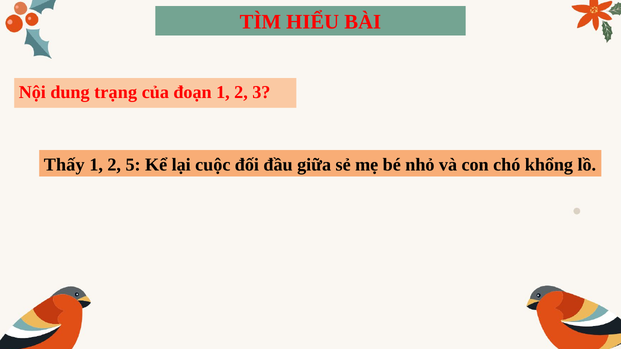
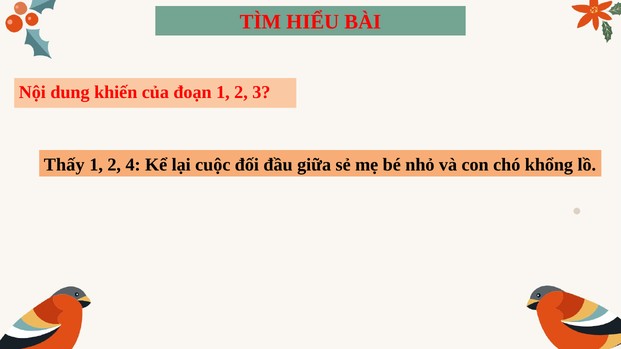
trạng: trạng -> khiến (116, 93)
5: 5 -> 4 (133, 165)
